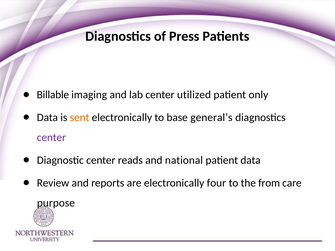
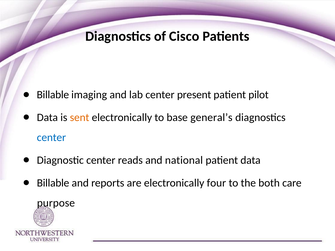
Press: Press -> Cisco (184, 36)
utilized: utilized -> present (194, 95)
only: only -> pilot (259, 95)
center colour: purple -> blue (51, 138)
Review: Review -> Billable (53, 183)
from: from -> both (269, 183)
